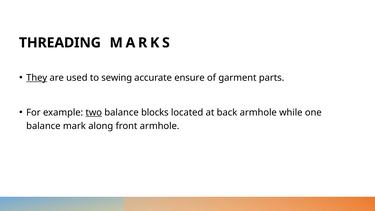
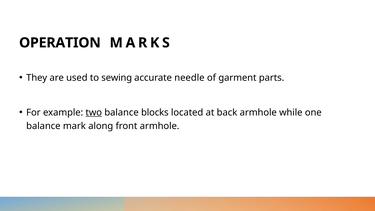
THREADING: THREADING -> OPERATION (60, 43)
They underline: present -> none (37, 78)
ensure: ensure -> needle (189, 78)
